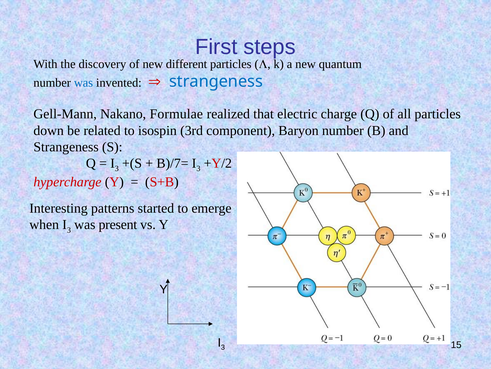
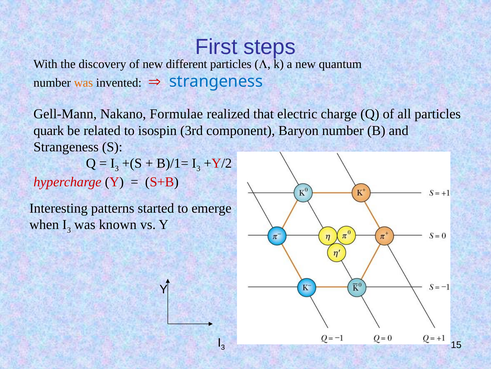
was colour: blue -> orange (83, 83)
down: down -> quark (49, 130)
B)/7=: B)/7= -> B)/1= (172, 163)
present: present -> known (118, 224)
